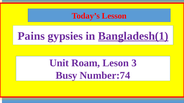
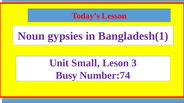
Pains: Pains -> Noun (31, 36)
Bangladesh(1 underline: present -> none (133, 36)
Roam: Roam -> Small (86, 63)
